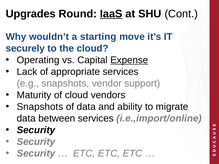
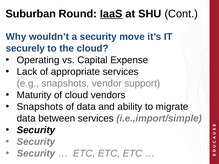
Upgrades: Upgrades -> Suburban (31, 14)
a starting: starting -> security (98, 37)
Expense underline: present -> none (129, 60)
i.e.,import/online: i.e.,import/online -> i.e.,import/simple (159, 119)
